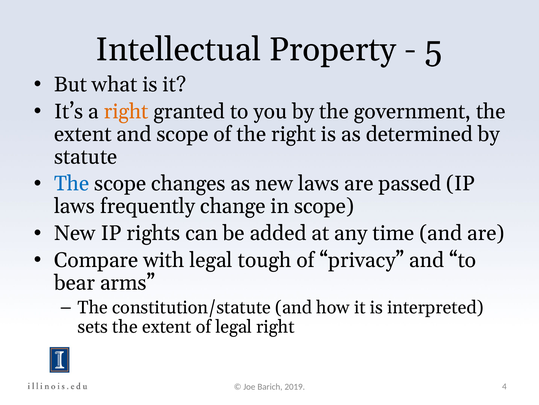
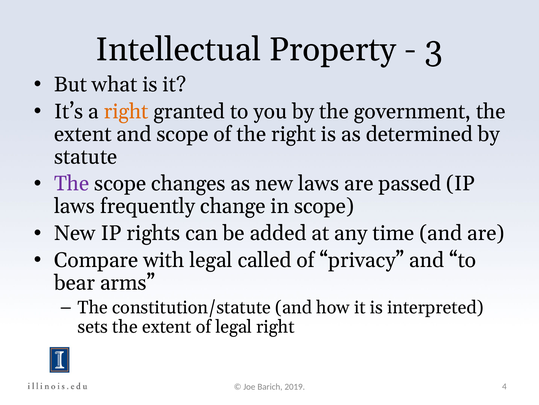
5: 5 -> 3 (433, 49)
The colour: blue -> purple (72, 183)
tough: tough -> called (265, 260)
